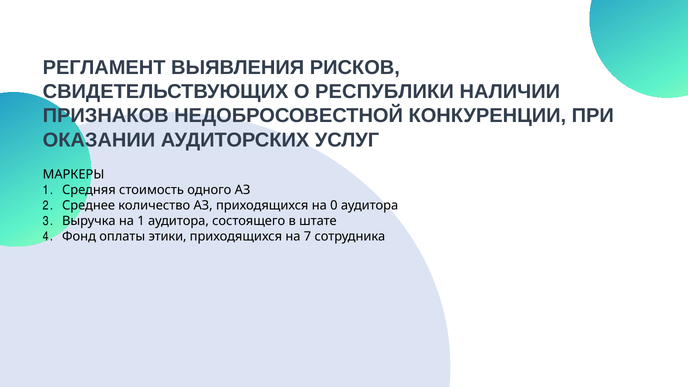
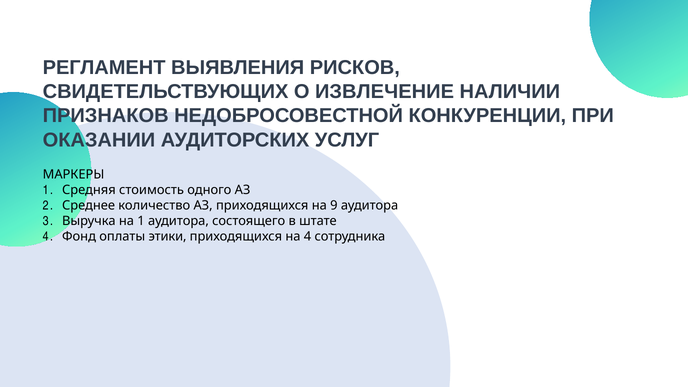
РЕСПУБЛИКИ: РЕСПУБЛИКИ -> ИЗВЛЕЧЕНИЕ (385, 92)
0: 0 -> 9 (334, 206)
на 7: 7 -> 4 (308, 237)
